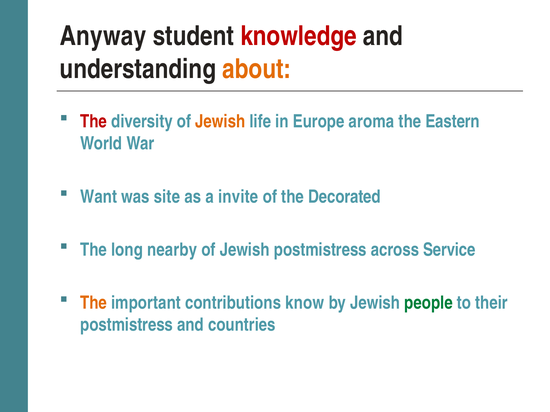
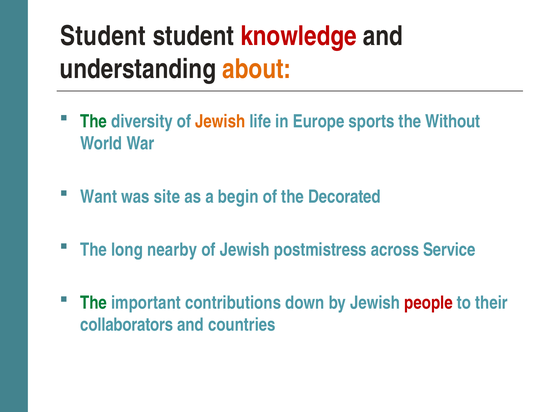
Anyway: Anyway -> Student (103, 36)
The colour: red -> green (94, 122)
aroma: aroma -> sports (372, 122)
Eastern: Eastern -> Without (453, 122)
invite: invite -> begin (238, 197)
The colour: orange -> green (94, 303)
know: know -> down (305, 303)
people colour: green -> red (429, 303)
postmistress: postmistress -> collaborators (127, 325)
